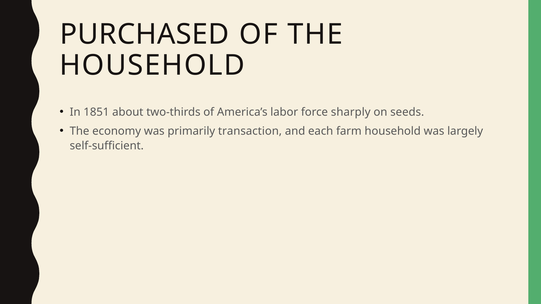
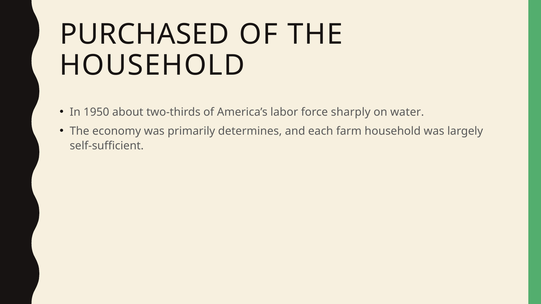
1851: 1851 -> 1950 (96, 112)
seeds: seeds -> water (407, 112)
transaction: transaction -> determines (250, 131)
